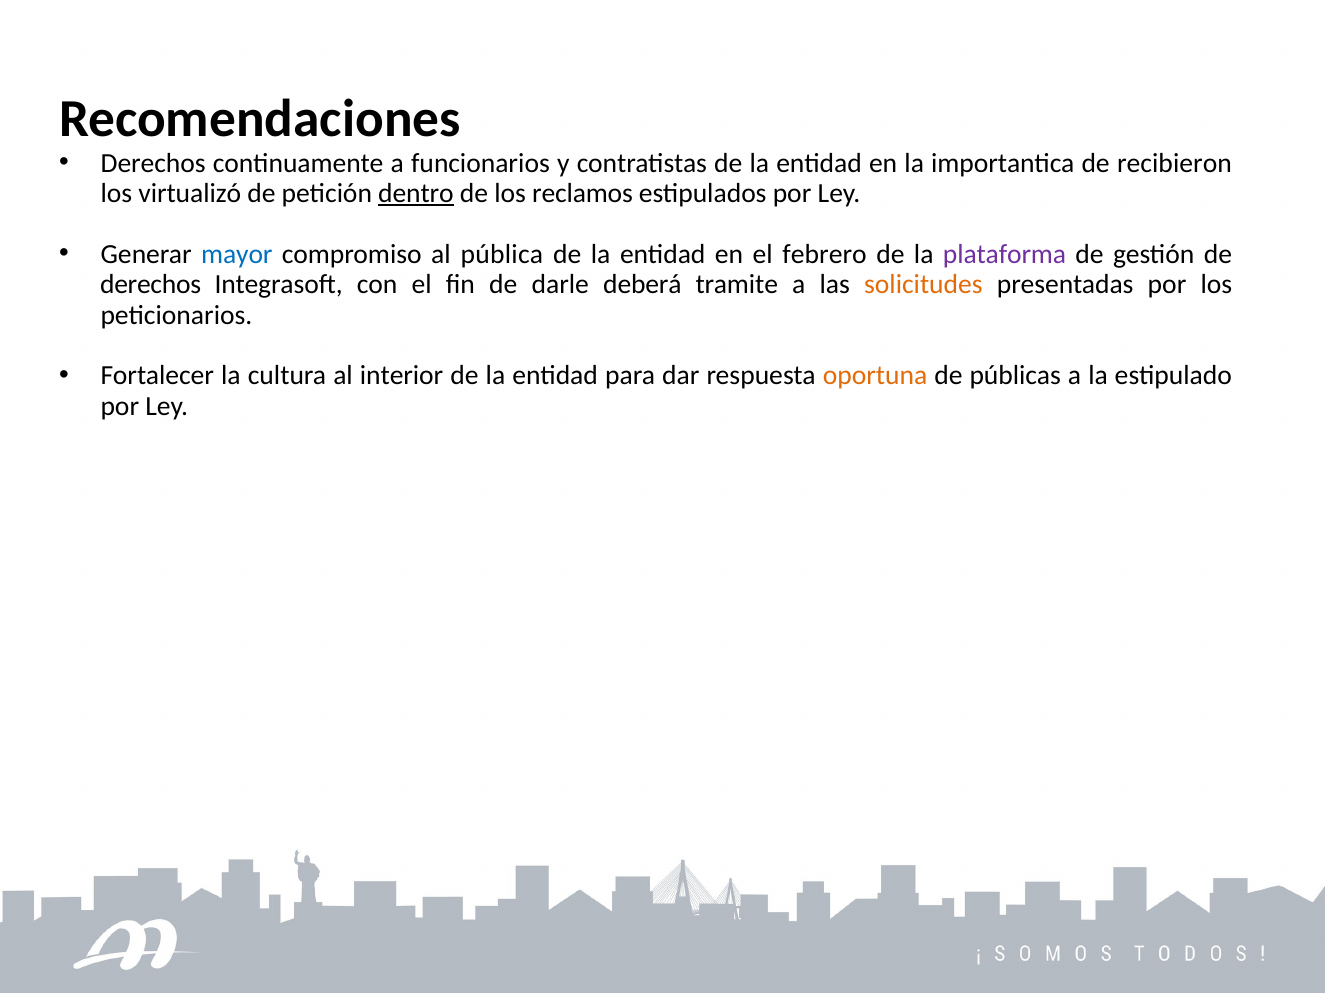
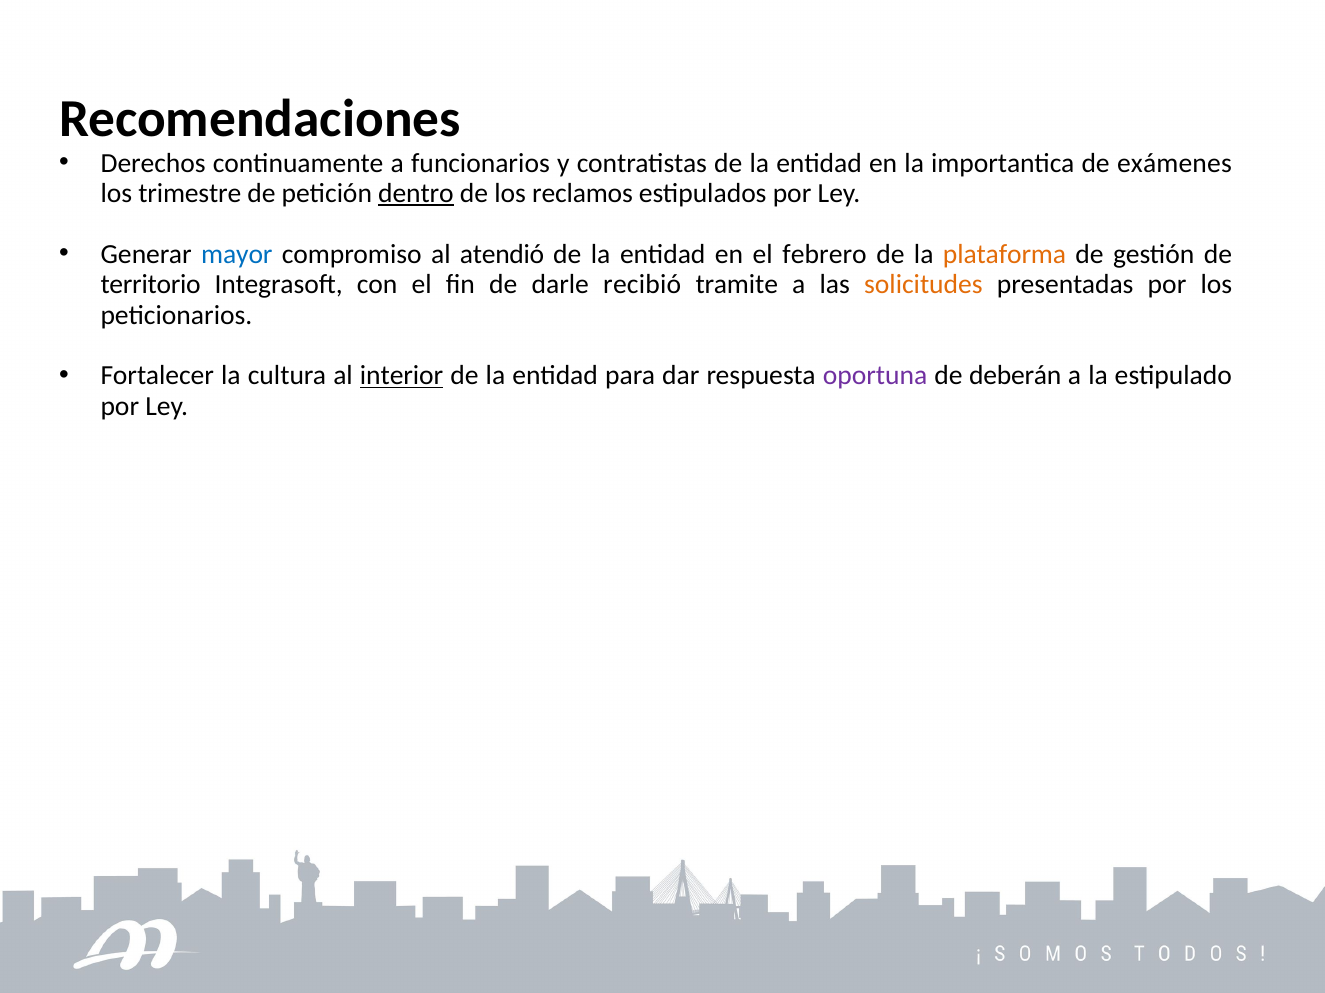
recibieron: recibieron -> exámenes (1174, 163)
virtualizó: virtualizó -> trimestre (190, 194)
pública: pública -> atendió (502, 254)
plataforma colour: purple -> orange (1005, 254)
derechos: derechos -> territorio (151, 285)
deberá: deberá -> recibió (642, 285)
interior underline: none -> present (402, 376)
oportuna colour: orange -> purple (875, 376)
públicas: públicas -> deberán (1015, 376)
